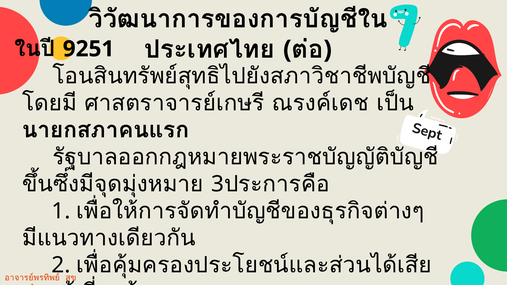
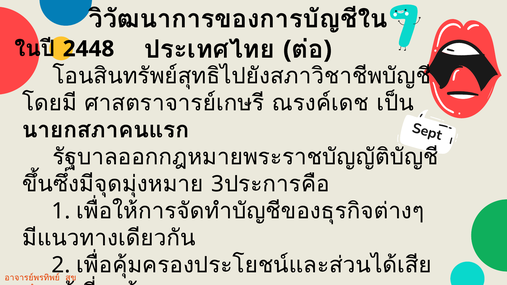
9251: 9251 -> 2448 (89, 49)
